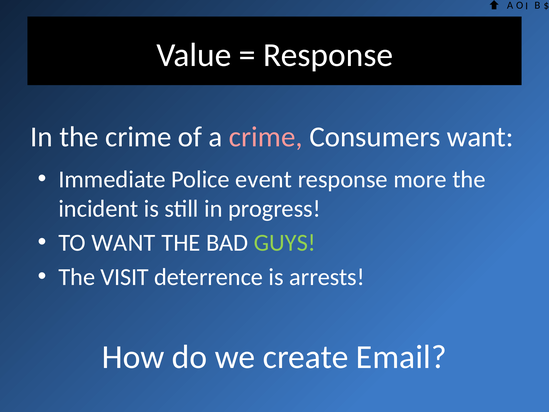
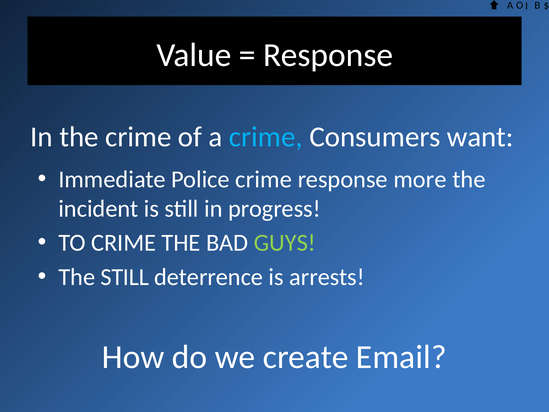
crime colour: pink -> light blue (266, 137)
Police event: event -> crime (264, 179)
TO WANT: WANT -> CRIME (124, 243)
The VISIT: VISIT -> STILL (125, 277)
